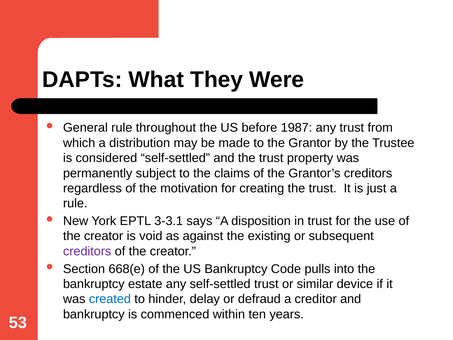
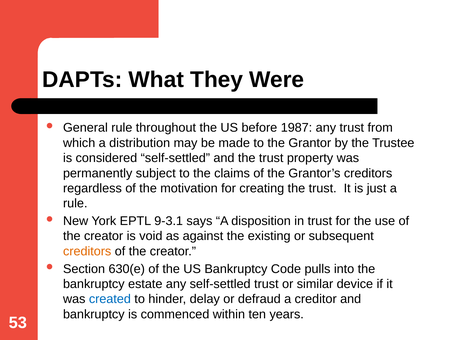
3-3.1: 3-3.1 -> 9-3.1 (169, 221)
creditors colour: purple -> orange (87, 251)
668(e: 668(e -> 630(e (127, 269)
